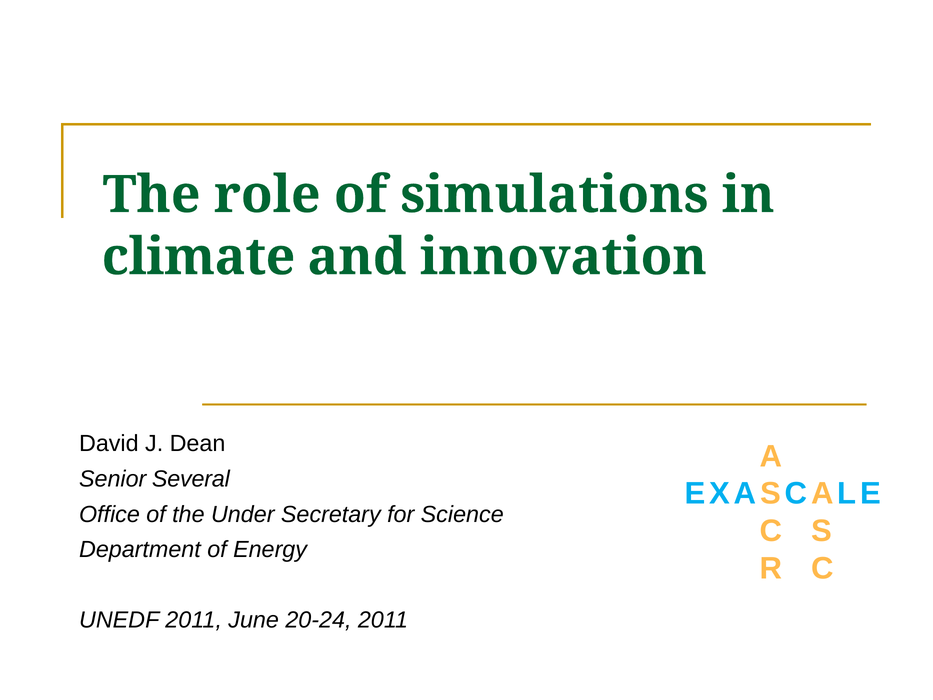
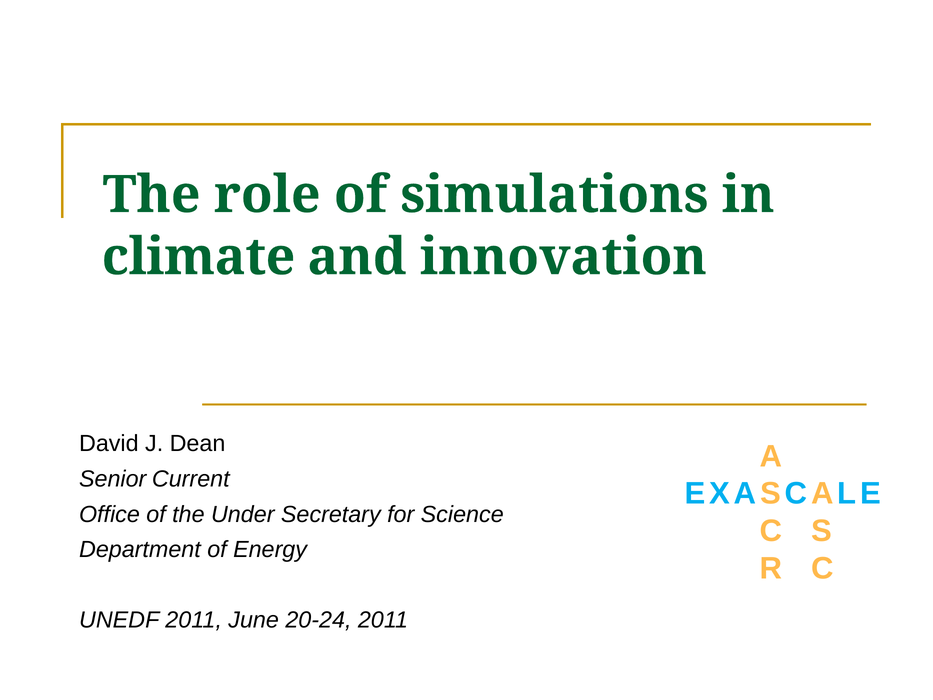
Several: Several -> Current (191, 479)
